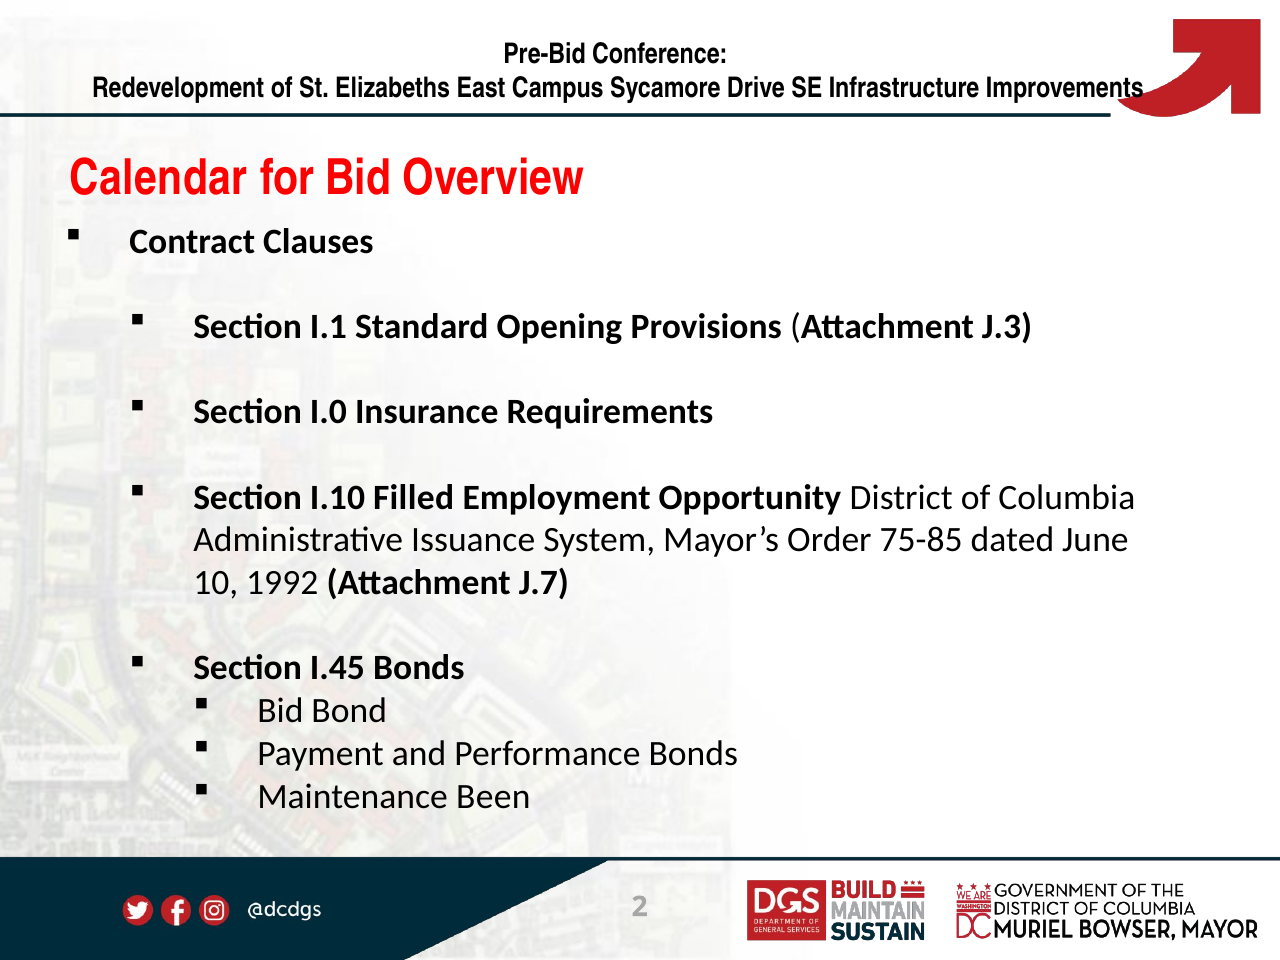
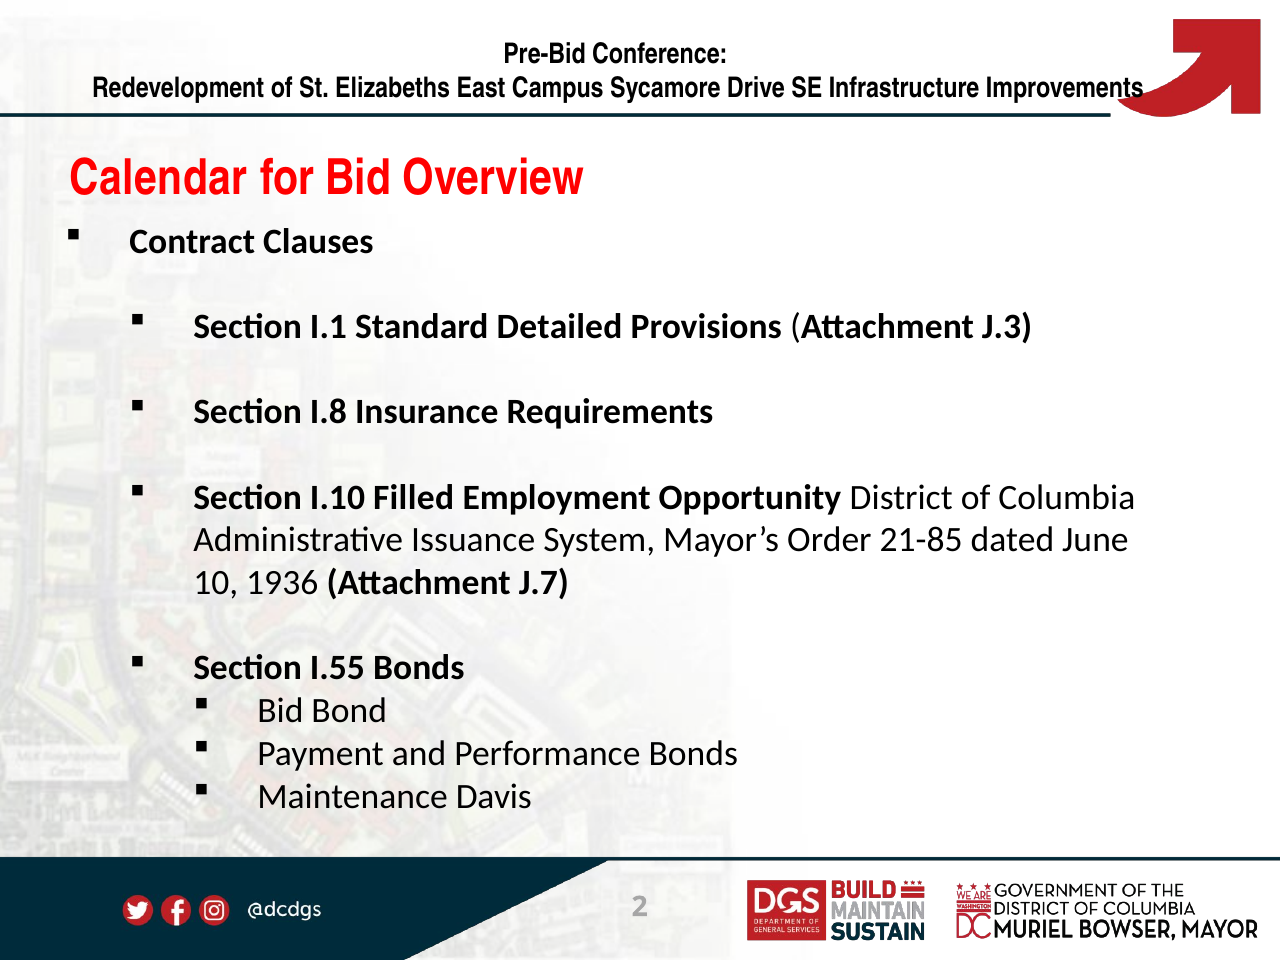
Opening: Opening -> Detailed (560, 327)
I.0: I.0 -> I.8 (328, 412)
75-85: 75-85 -> 21-85 (921, 540)
1992: 1992 -> 1936 (282, 583)
I.45: I.45 -> I.55 (337, 668)
Been: Been -> Davis (494, 796)
